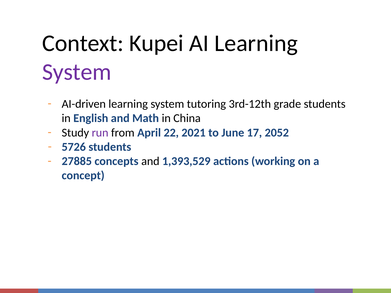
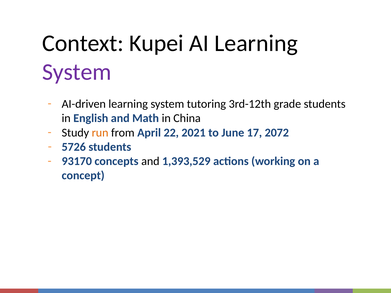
run colour: purple -> orange (100, 133)
2052: 2052 -> 2072 (277, 133)
27885: 27885 -> 93170 (77, 161)
